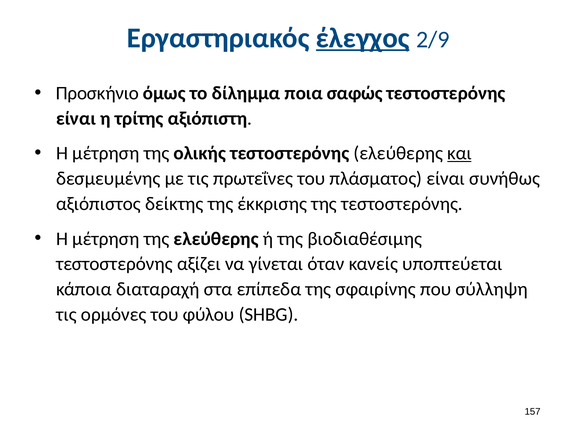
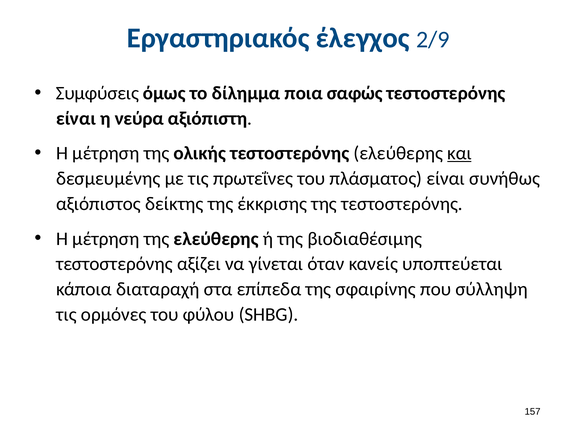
έλεγχος underline: present -> none (363, 38)
Προσκήνιο: Προσκήνιο -> Συμφύσεις (97, 93)
τρίτης: τρίτης -> νεύρα (139, 119)
